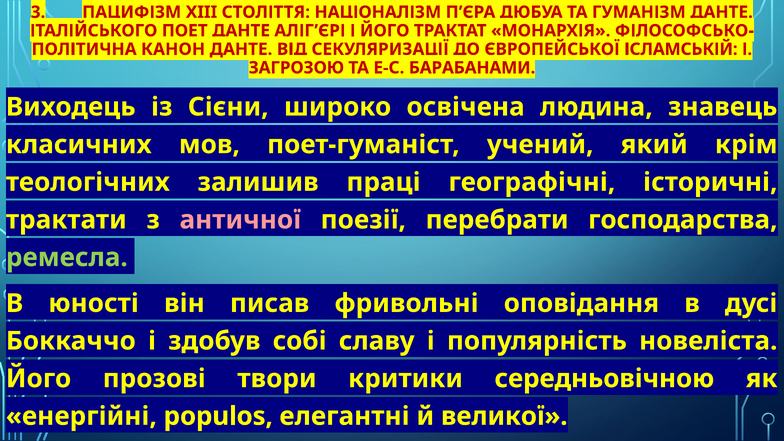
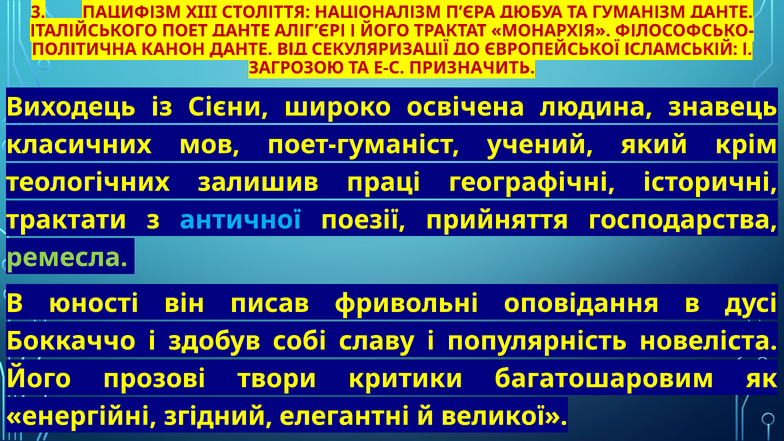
БАРАБАНАМИ: БАРАБАНАМИ -> ПРИЗНАЧИТЬ (472, 68)
античної colour: pink -> light blue (240, 220)
перебрати: перебрати -> прийняття (497, 220)
середньовічною: середньовічною -> багатошаровим (604, 379)
populos: populos -> згідний (218, 416)
